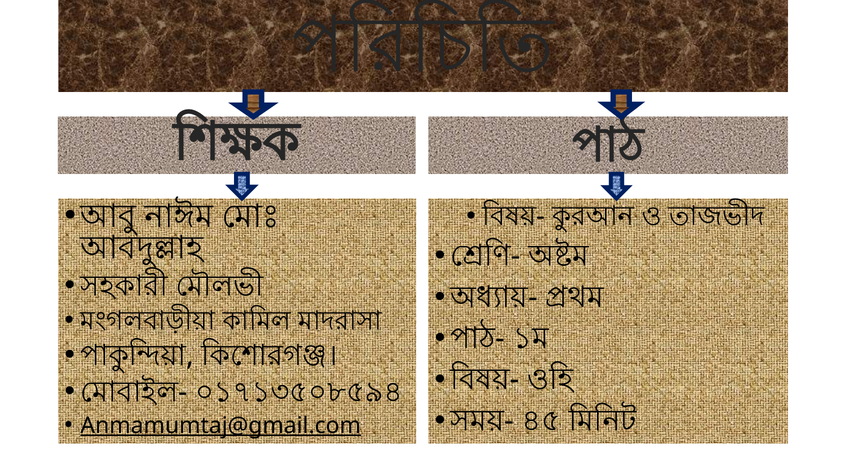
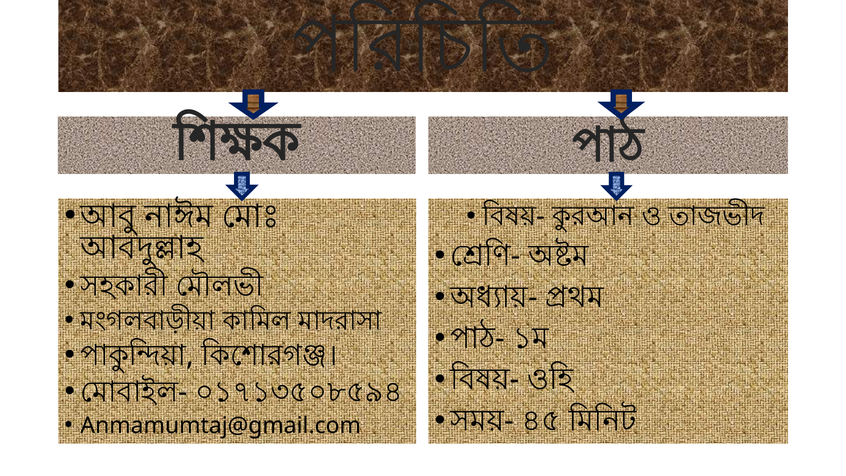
Anmamumtaj@gmail.com underline: present -> none (221, 425)
